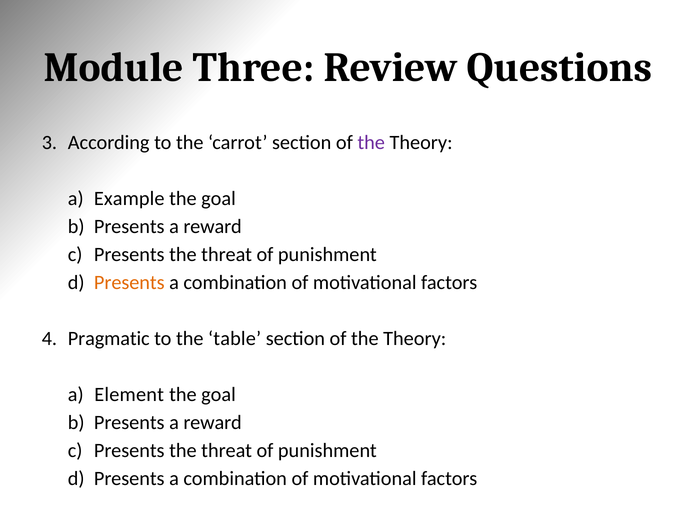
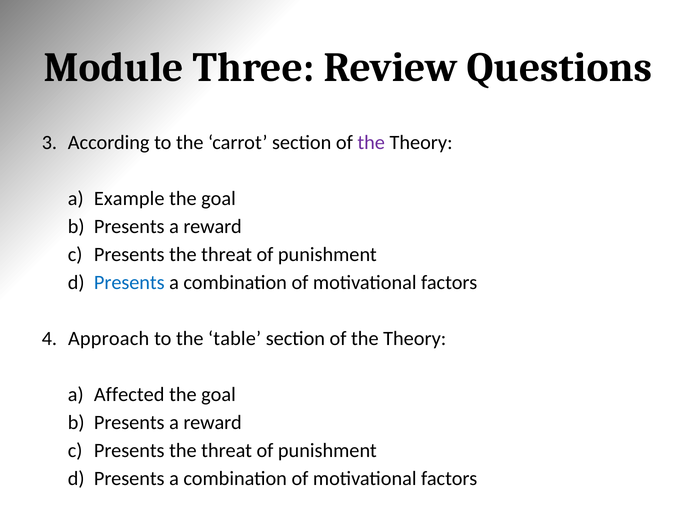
Presents colour: orange -> blue (129, 283)
Pragmatic: Pragmatic -> Approach (109, 339)
Element: Element -> Affected (129, 395)
